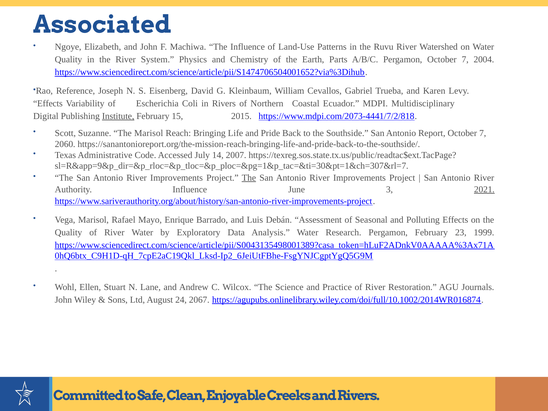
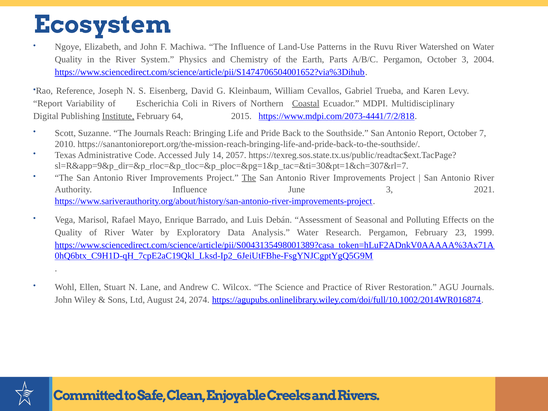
Associated: Associated -> Ecosystem (102, 25)
Pergamon October 7: 7 -> 3 (465, 60)
Effects: Effects -> Report (48, 103)
Coastal underline: none -> present (306, 103)
15: 15 -> 64 (177, 116)
The Marisol: Marisol -> Journals (149, 133)
2060: 2060 -> 2010 (65, 144)
2007: 2007 -> 2057 (236, 155)
2021 underline: present -> none (484, 189)
2067: 2067 -> 2074 (199, 300)
